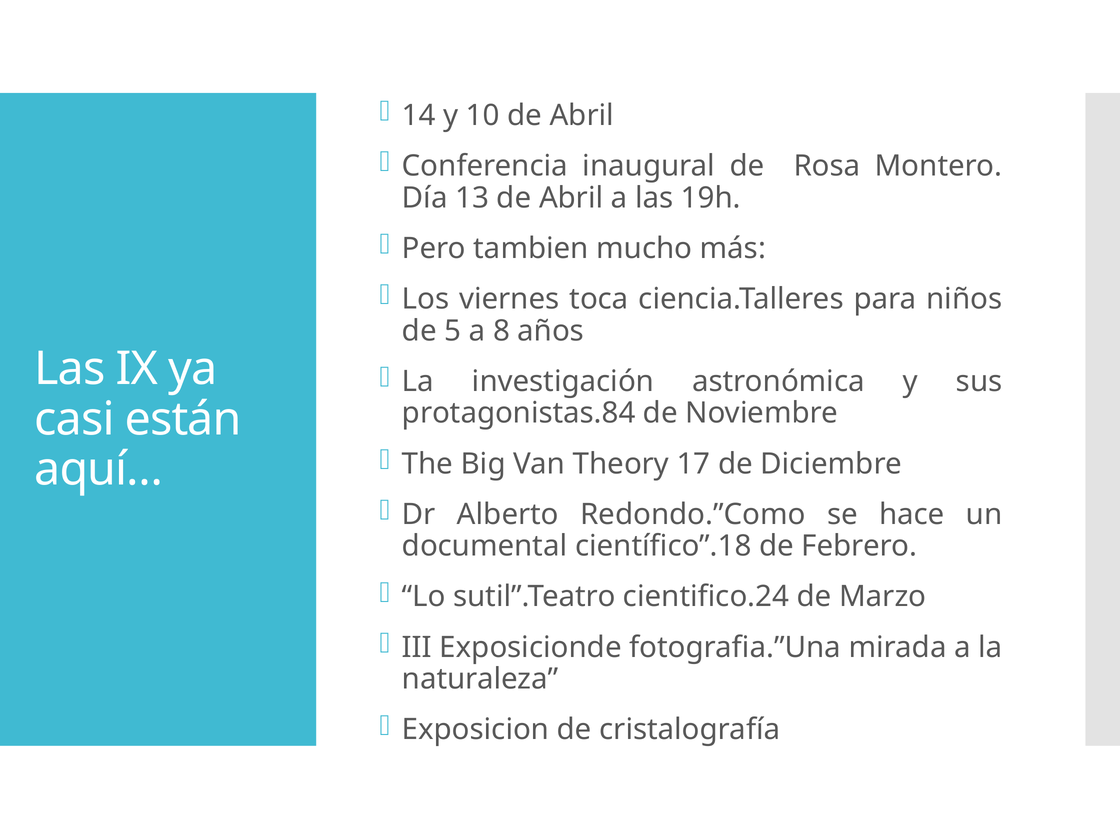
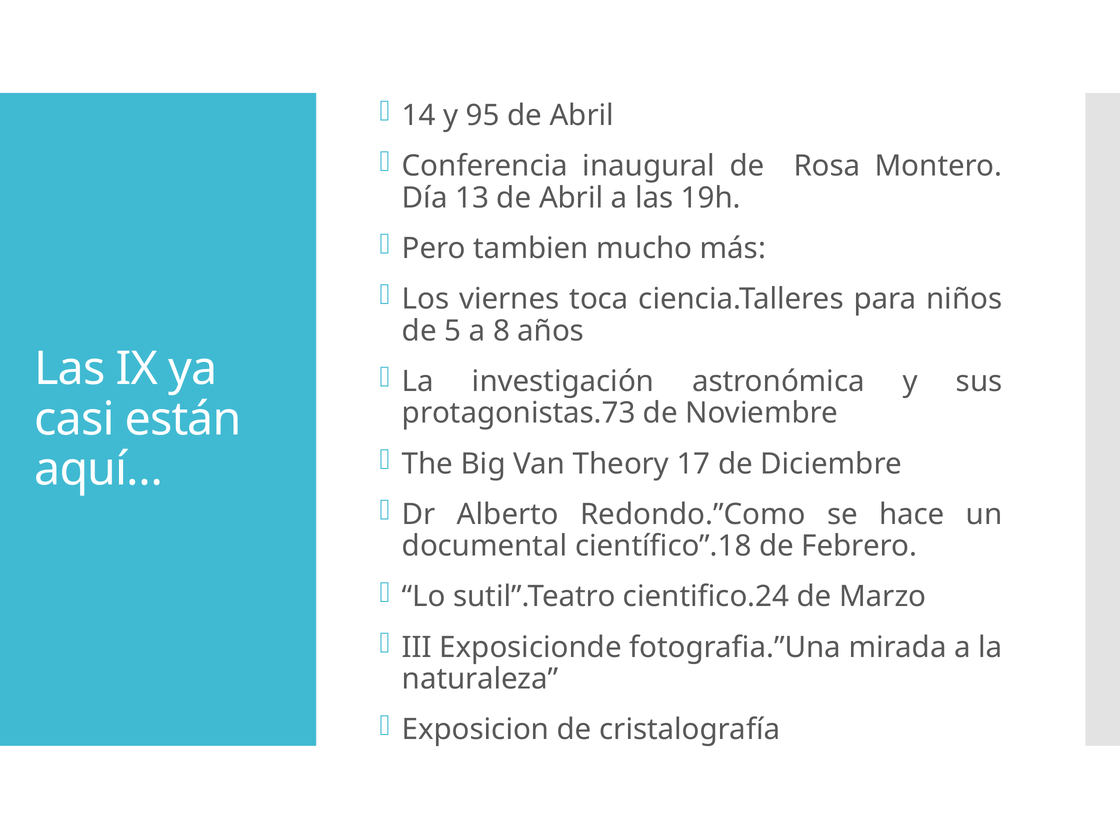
10: 10 -> 95 (483, 115)
protagonistas.84: protagonistas.84 -> protagonistas.73 (519, 413)
